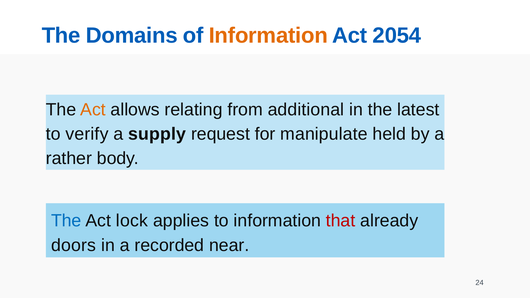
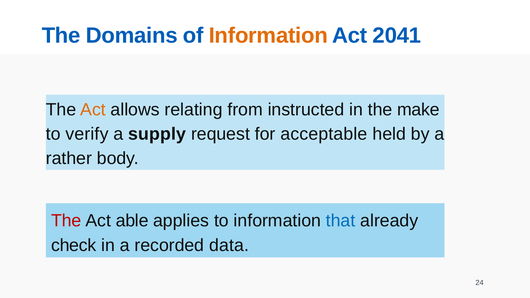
2054: 2054 -> 2041 (397, 36)
additional: additional -> instructed (306, 110)
latest: latest -> make (418, 110)
manipulate: manipulate -> acceptable (324, 134)
The colour: blue -> red (66, 221)
lock: lock -> able (132, 221)
that colour: red -> blue (341, 221)
doors: doors -> check (74, 245)
near: near -> data (229, 245)
